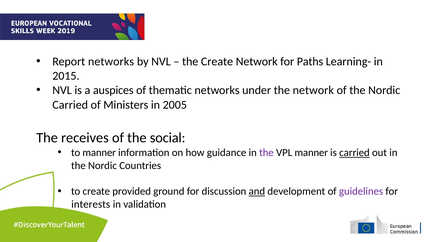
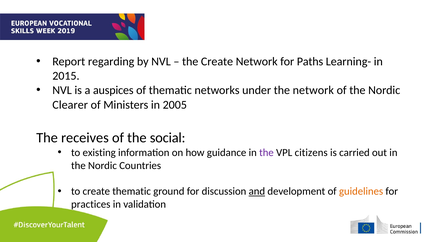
Report networks: networks -> regarding (111, 62)
Carried: Carried -> Clearer (70, 104)
to manner: manner -> existing (99, 152)
VPL manner: manner -> citizens (311, 152)
carried underline: present -> none (354, 152)
create provided: provided -> thematic (132, 191)
guidelines colour: purple -> orange (361, 191)
interests: interests -> practices (91, 204)
